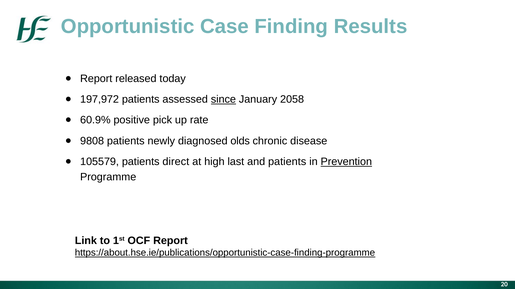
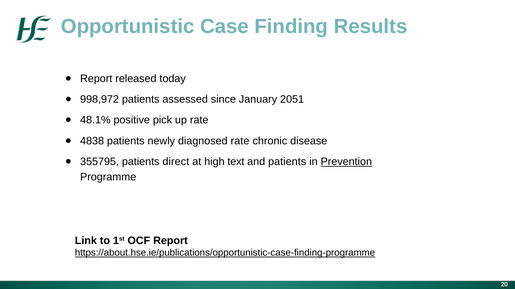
197,972: 197,972 -> 998,972 (100, 100)
since underline: present -> none (223, 100)
2058: 2058 -> 2051 (292, 100)
60.9%: 60.9% -> 48.1% (95, 120)
9808: 9808 -> 4838 (92, 141)
diagnosed olds: olds -> rate (240, 141)
105579: 105579 -> 355795 (100, 162)
high last: last -> text (236, 162)
